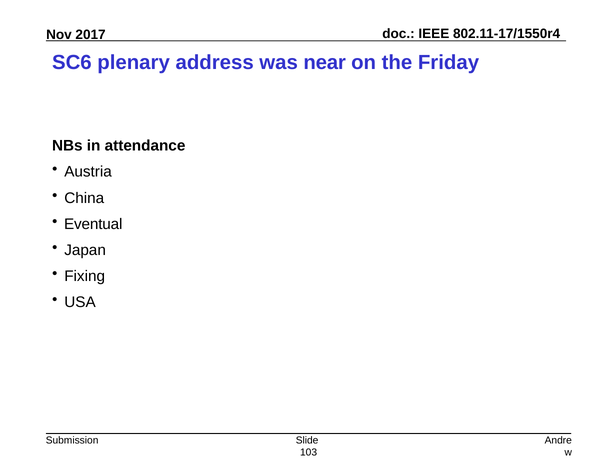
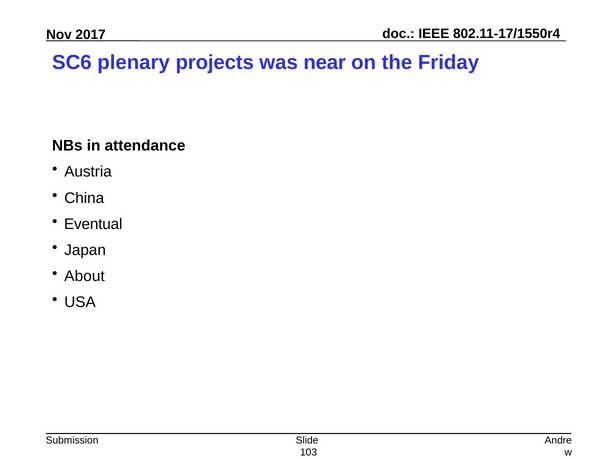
address: address -> projects (215, 63)
Fixing: Fixing -> About (85, 276)
